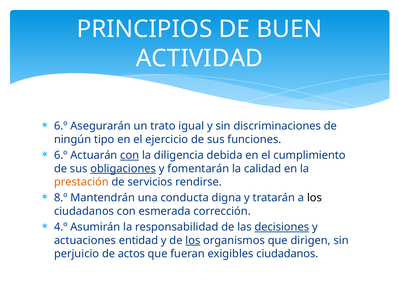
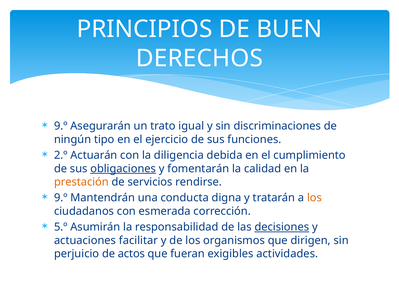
ACTIVIDAD: ACTIVIDAD -> DERECHOS (199, 58)
6.º: 6.º -> 9.º (61, 126)
6.º: 6.º -> 2.º (61, 155)
con underline: present -> none (130, 155)
8.º: 8.º -> 9.º (61, 198)
los colour: black -> orange (315, 198)
4.º: 4.º -> 5.º (61, 227)
entidad: entidad -> facilitar (138, 241)
los underline: present -> none (193, 241)
exigibles ciudadanos: ciudadanos -> actividades (287, 254)
